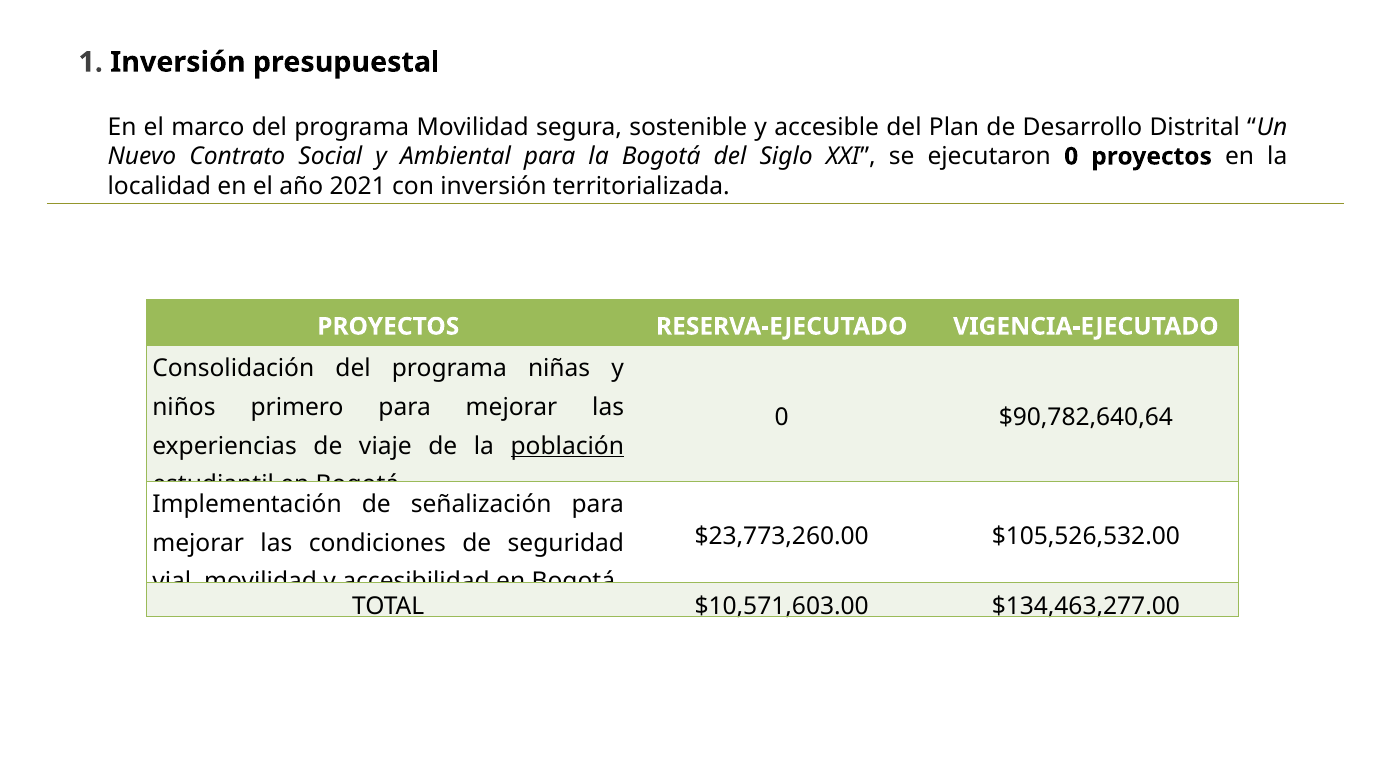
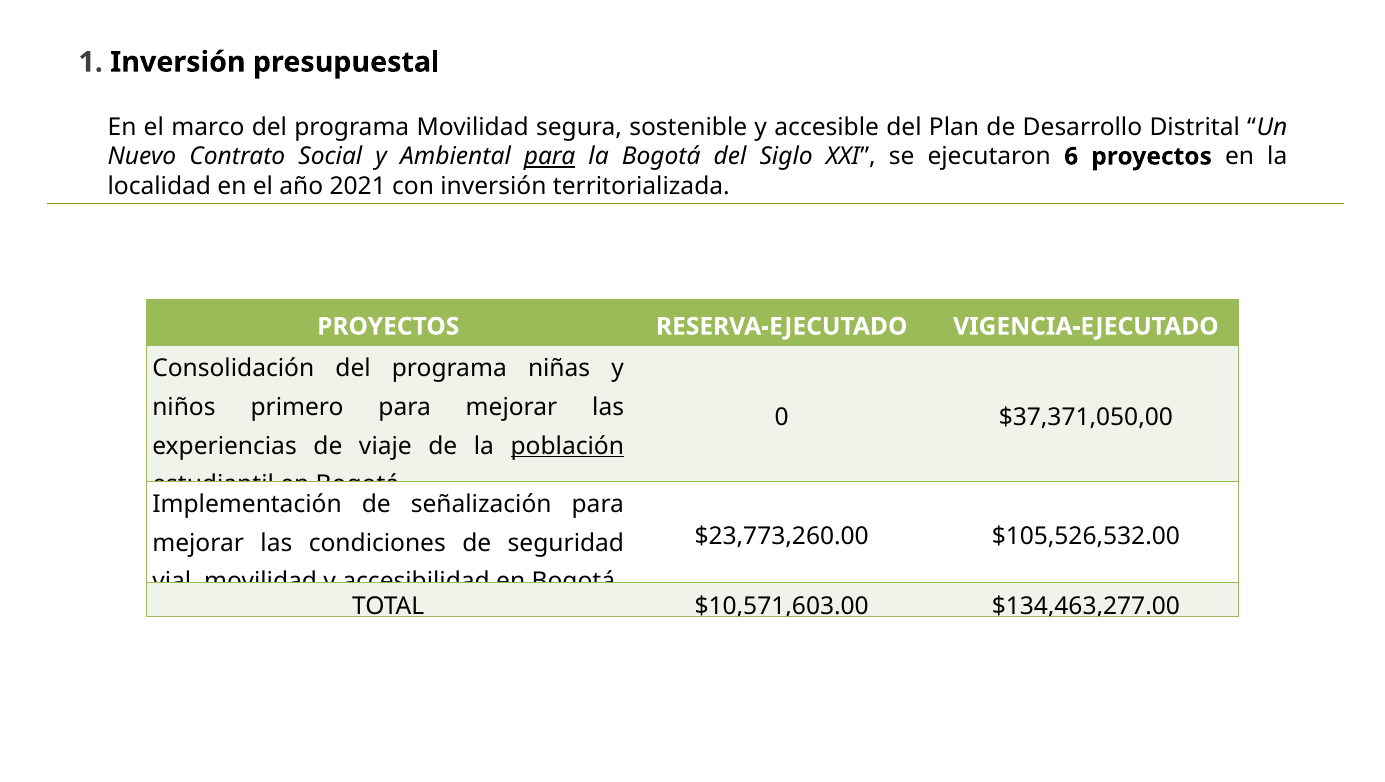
para underline: none -> present (550, 156)
ejecutaron 0: 0 -> 6 (1071, 156)
$90,782,640,64: $90,782,640,64 -> $37,371,050,00 (1086, 417)
